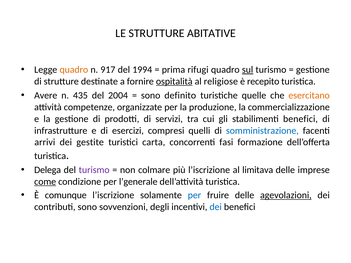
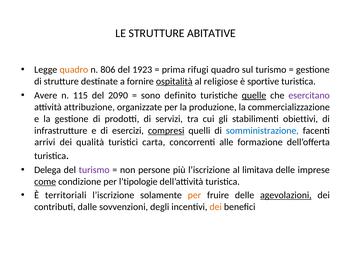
917: 917 -> 806 (108, 70)
1994: 1994 -> 1923 (142, 70)
sul underline: present -> none (248, 70)
recepito: recepito -> sportive (263, 81)
435: 435 -> 115 (80, 96)
2004: 2004 -> 2090 (118, 96)
quelle underline: none -> present (254, 96)
esercitano colour: orange -> purple (309, 96)
competenze: competenze -> attribuzione (89, 107)
stabilimenti benefici: benefici -> obiettivi (301, 119)
compresi underline: none -> present (166, 131)
gestite: gestite -> qualità (90, 142)
fasi: fasi -> alle (226, 142)
colmare: colmare -> persone (154, 170)
l’generale: l’generale -> l’tipologie (138, 182)
comunque: comunque -> territoriali (66, 195)
per colour: blue -> orange (194, 195)
contributi sono: sono -> dalle (87, 207)
dei colour: blue -> orange (216, 207)
